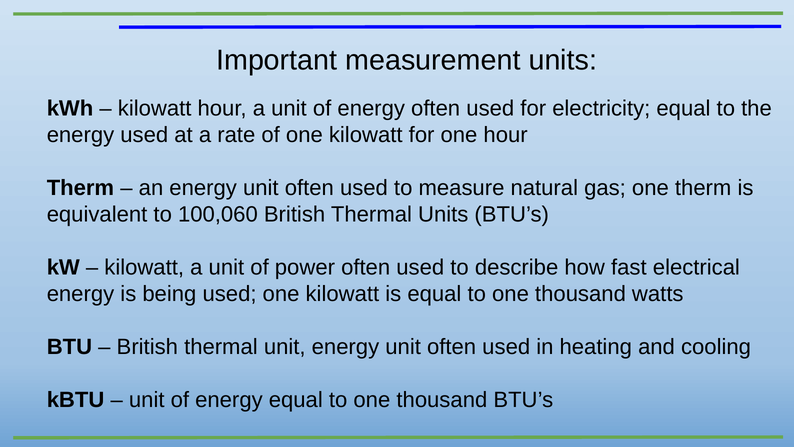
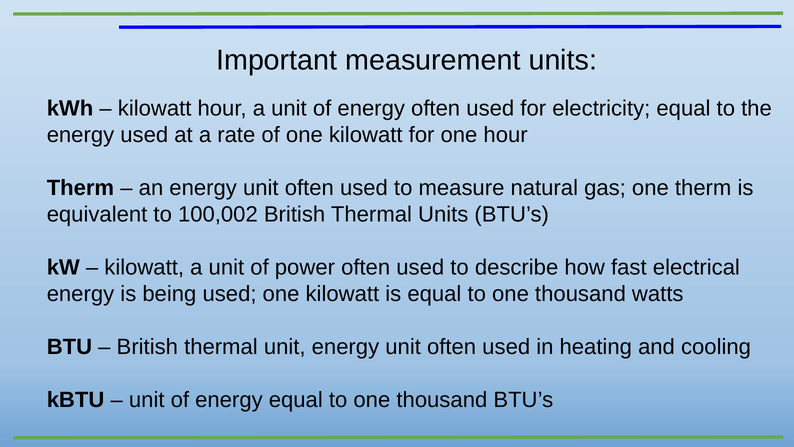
100,060: 100,060 -> 100,002 (218, 214)
